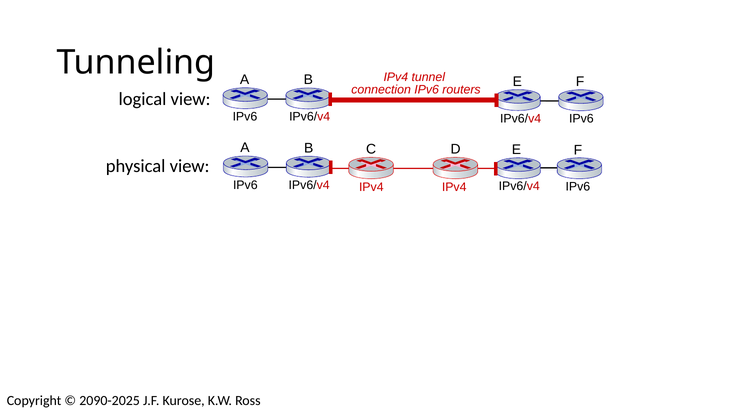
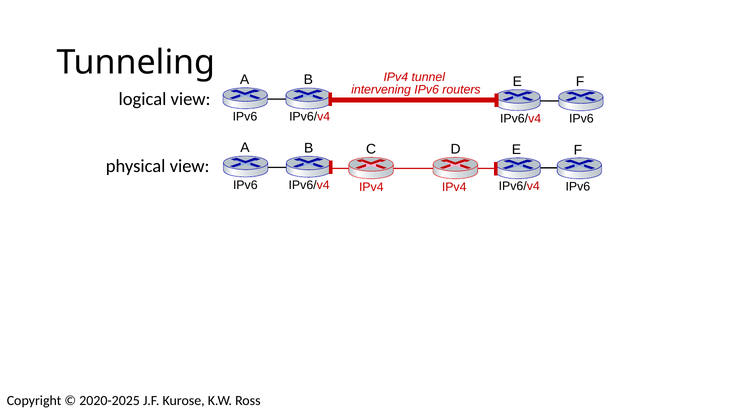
connection: connection -> intervening (381, 89)
2090-2025: 2090-2025 -> 2020-2025 (110, 400)
